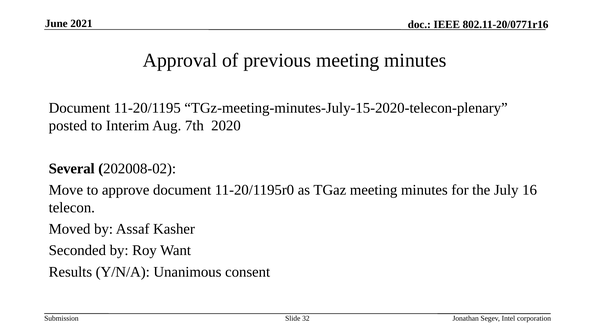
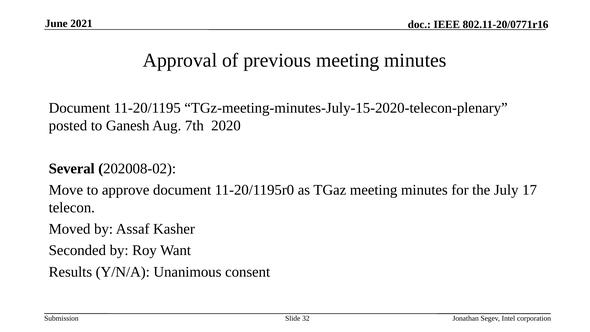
Interim: Interim -> Ganesh (128, 126)
16: 16 -> 17 (530, 190)
